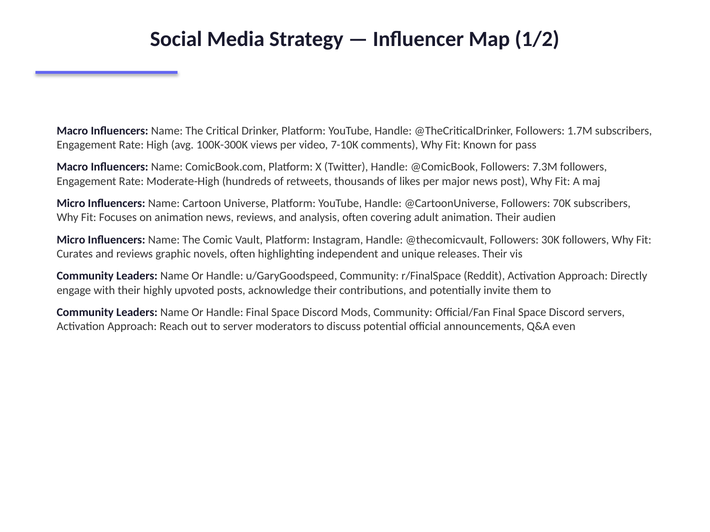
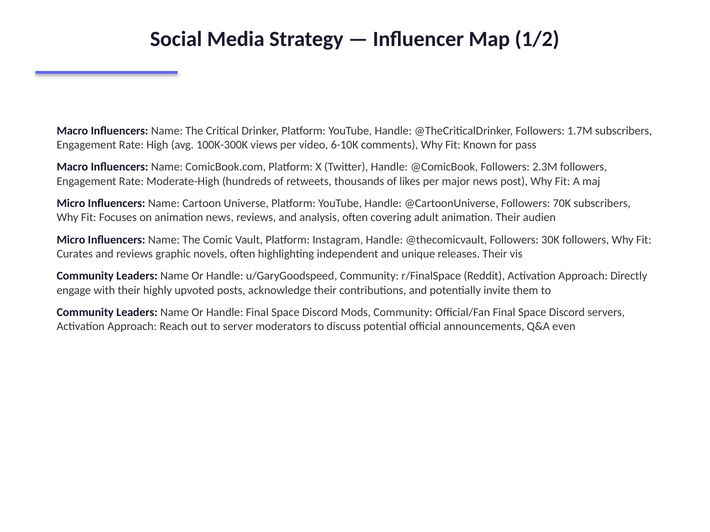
7-10K: 7-10K -> 6-10K (345, 145)
7.3M: 7.3M -> 2.3M (545, 167)
